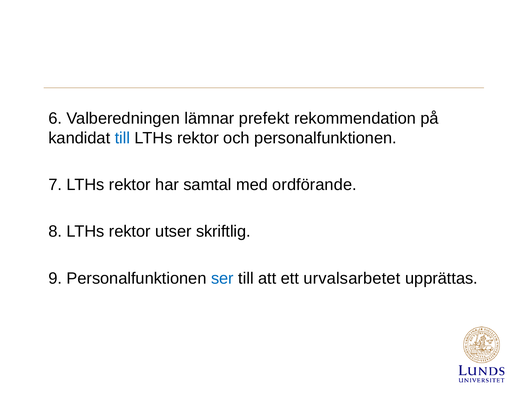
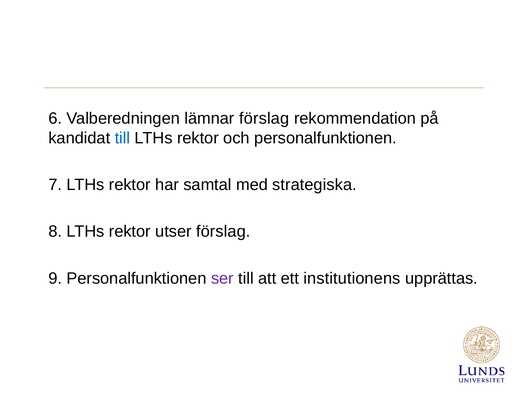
lämnar prefekt: prefekt -> förslag (264, 118)
ordförande: ordförande -> strategiska (315, 185)
utser skriftlig: skriftlig -> förslag (223, 232)
ser colour: blue -> purple (222, 278)
urvalsarbetet: urvalsarbetet -> institutionens (352, 278)
